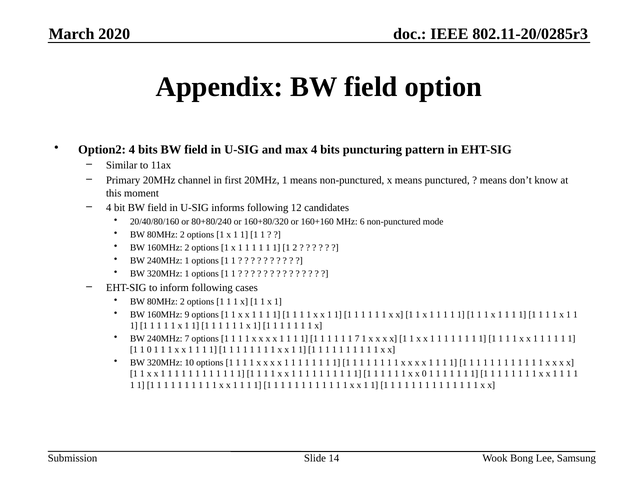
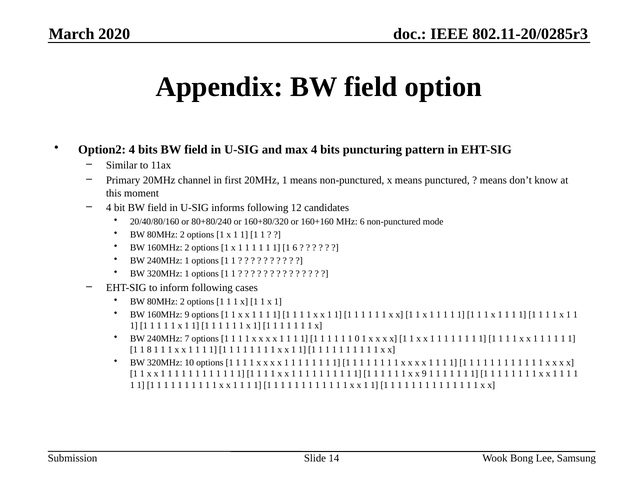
1 2: 2 -> 6 (295, 248)
1 7: 7 -> 0 (357, 339)
1 0: 0 -> 8 (149, 350)
x 0: 0 -> 9 (424, 374)
